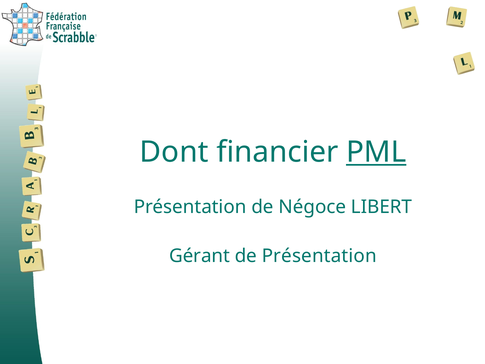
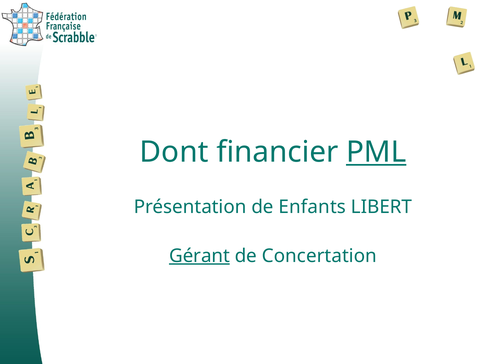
Négoce: Négoce -> Enfants (312, 207)
Gérant underline: none -> present (199, 256)
de Présentation: Présentation -> Concertation (319, 256)
